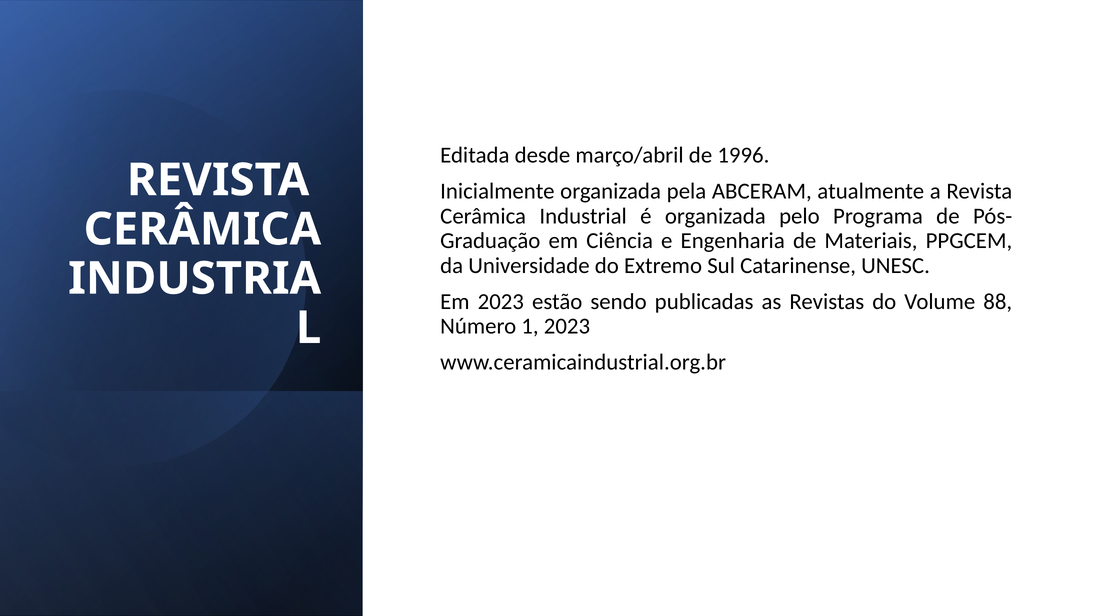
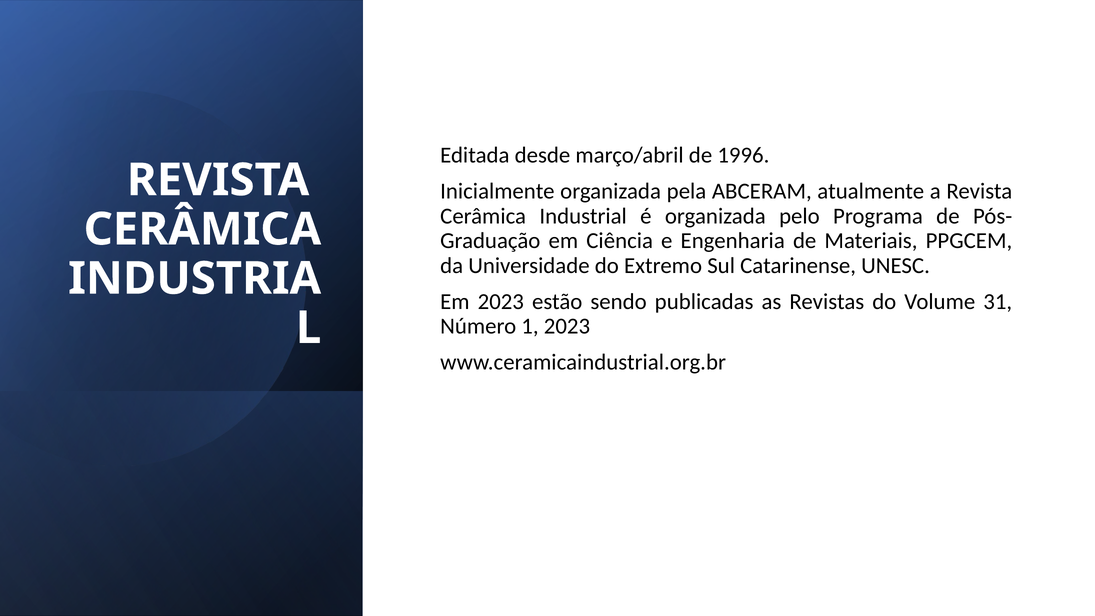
88: 88 -> 31 (998, 302)
